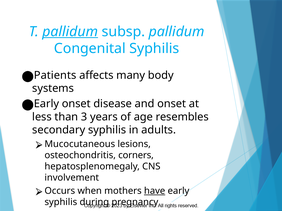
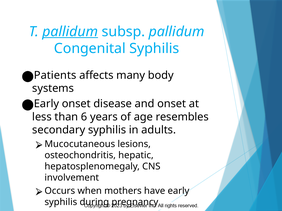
3: 3 -> 6 (84, 117)
corners: corners -> hepatic (136, 156)
have underline: present -> none (155, 191)
